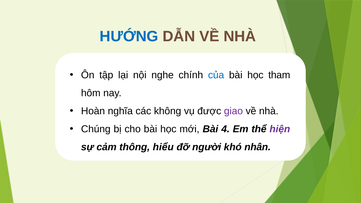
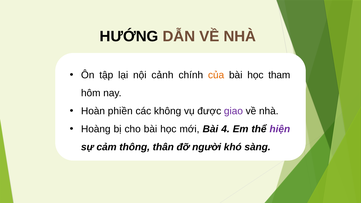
HƯỚNG colour: blue -> black (129, 36)
nghe: nghe -> cảnh (162, 75)
của colour: blue -> orange (216, 75)
nghĩa: nghĩa -> phiền (120, 111)
Chúng: Chúng -> Hoàng (96, 129)
hiểu: hiểu -> thân (163, 147)
nhân: nhân -> sàng (258, 147)
